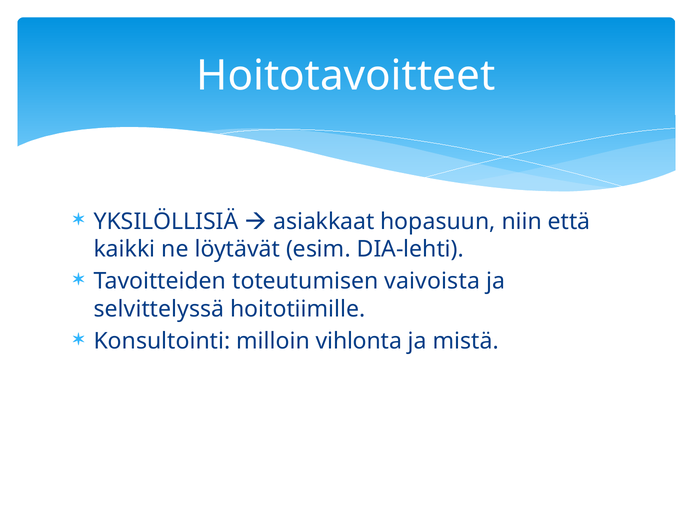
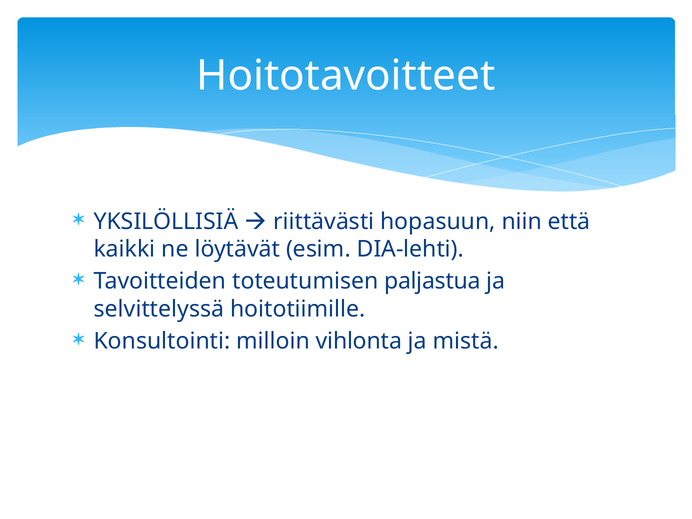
asiakkaat: asiakkaat -> riittävästi (324, 221)
vaivoista: vaivoista -> paljastua (432, 281)
